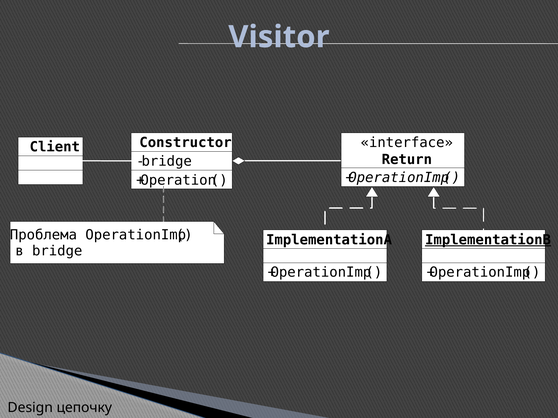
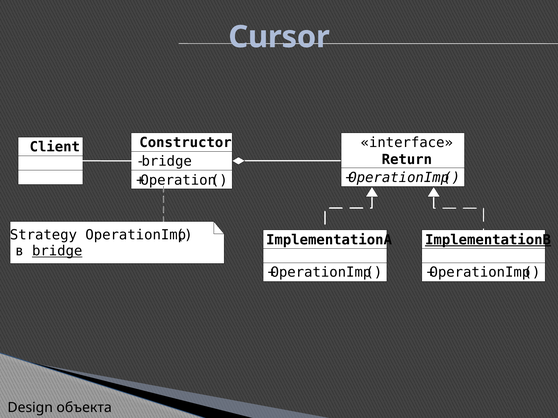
Visitor: Visitor -> Cursor (279, 37)
Проблема: Проблема -> Strategy (43, 235)
bridge underline: none -> present (57, 251)
цепочку: цепочку -> объекта (84, 408)
